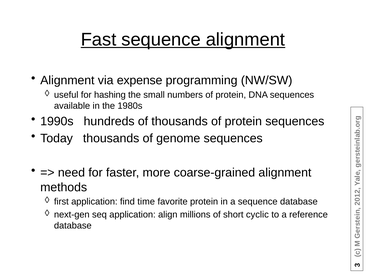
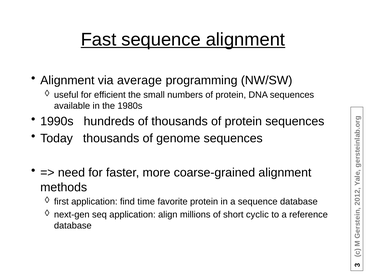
expense: expense -> average (139, 80)
hashing: hashing -> efficient (110, 95)
